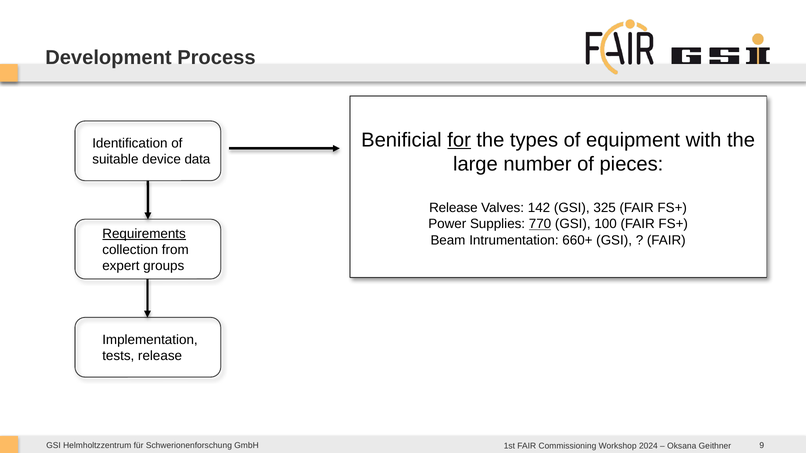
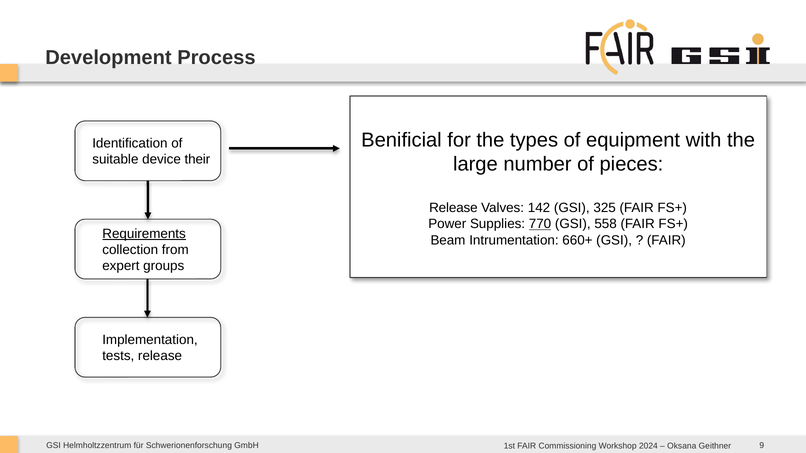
for underline: present -> none (459, 140)
data: data -> their (197, 160)
100: 100 -> 558 (606, 224)
